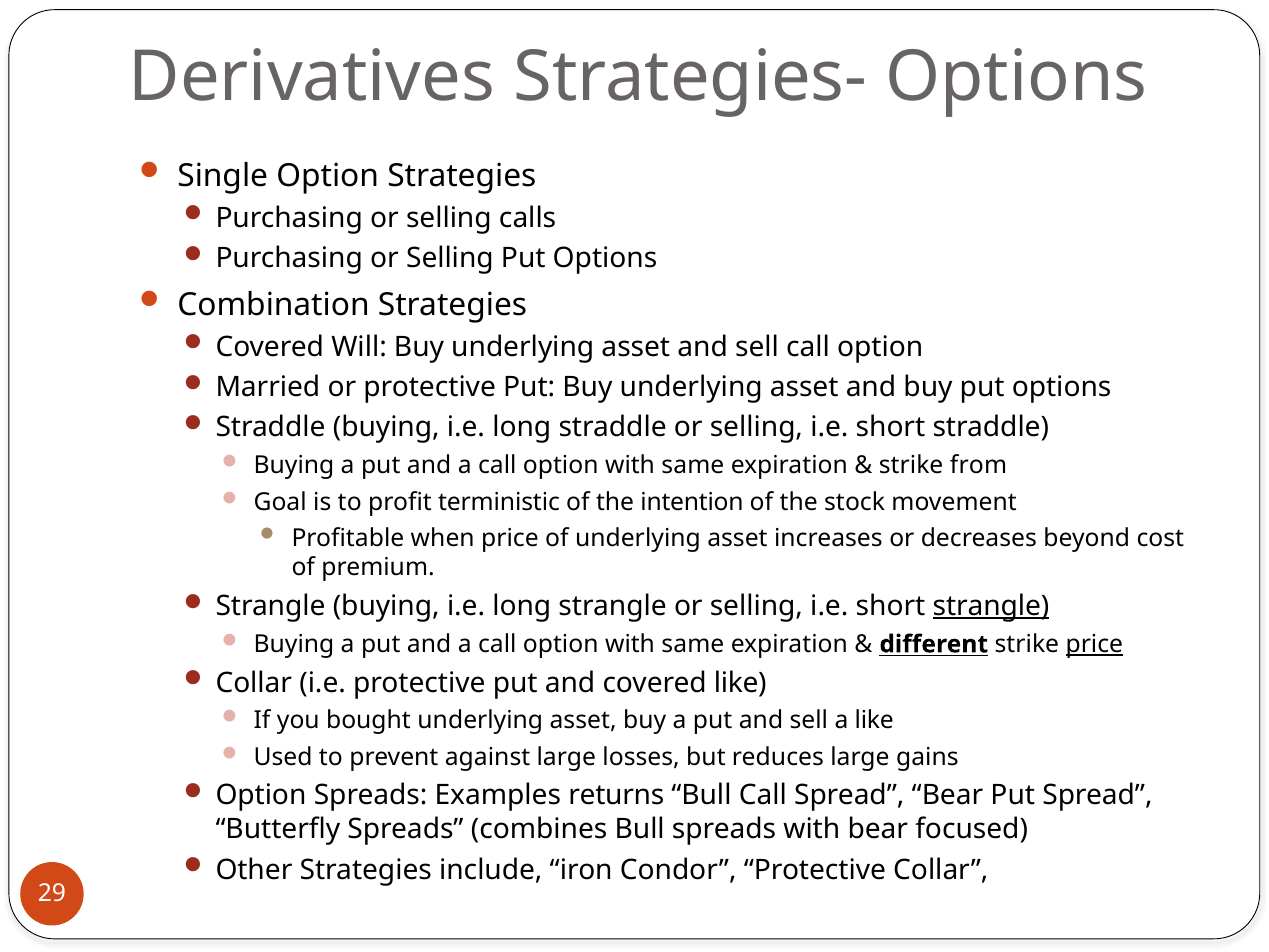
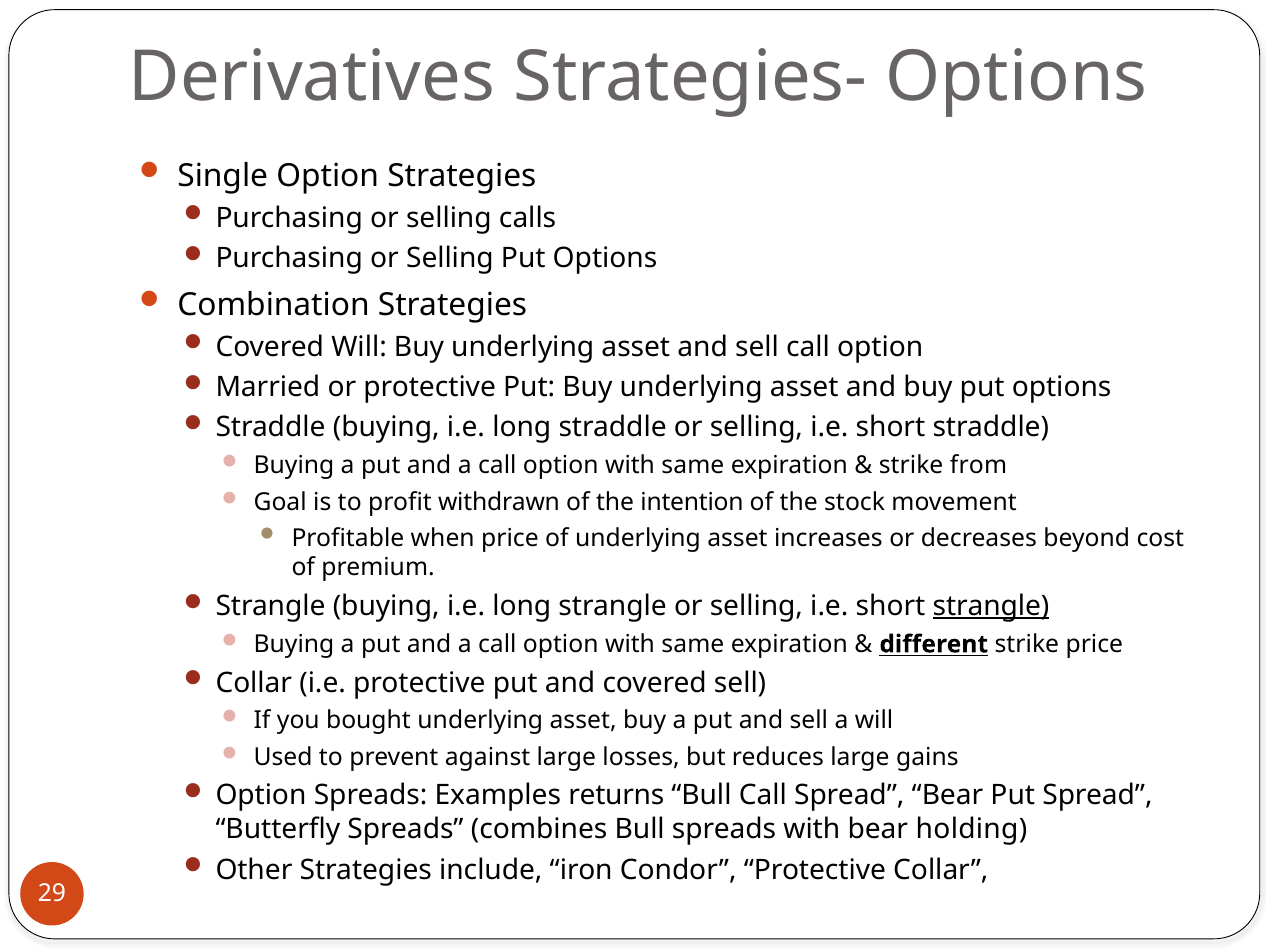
terministic: terministic -> withdrawn (499, 502)
price underline: present -> none (1094, 644)
covered like: like -> sell (740, 683)
a like: like -> will (874, 721)
focused: focused -> holding (971, 829)
